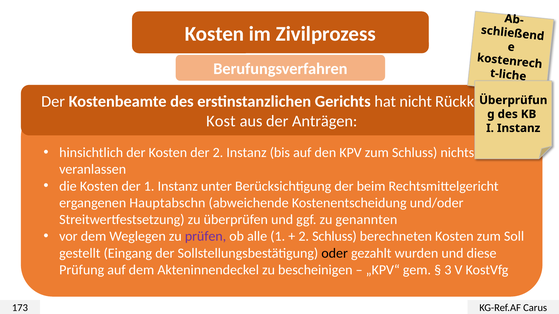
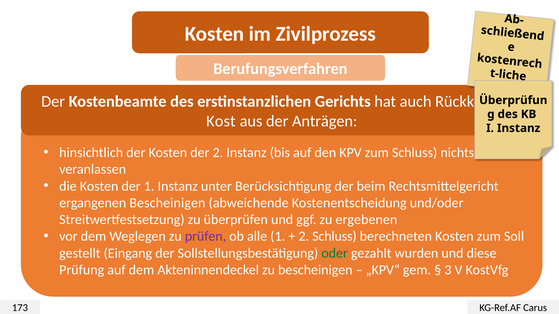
nicht: nicht -> auch (416, 102)
ergangenen Hauptabschn: Hauptabschn -> Bescheinigen (167, 203)
genannten: genannten -> ergebenen (366, 220)
oder colour: black -> green (335, 253)
